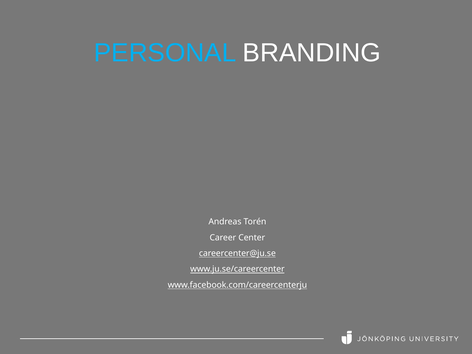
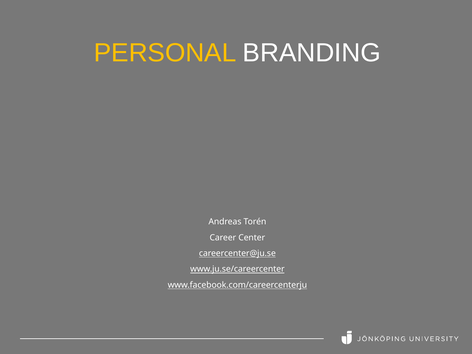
PERSONAL colour: light blue -> yellow (165, 53)
